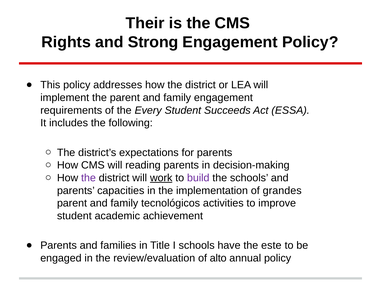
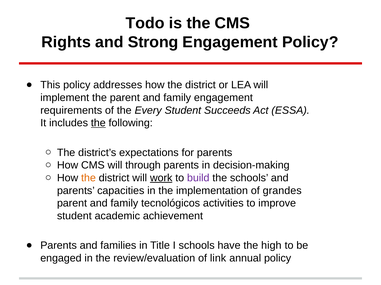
Their: Their -> Todo (145, 23)
the underline: none -> present (98, 123)
reading: reading -> through (143, 166)
the colour: purple -> orange (88, 178)
este: este -> high (271, 246)
alto: alto -> link (218, 259)
